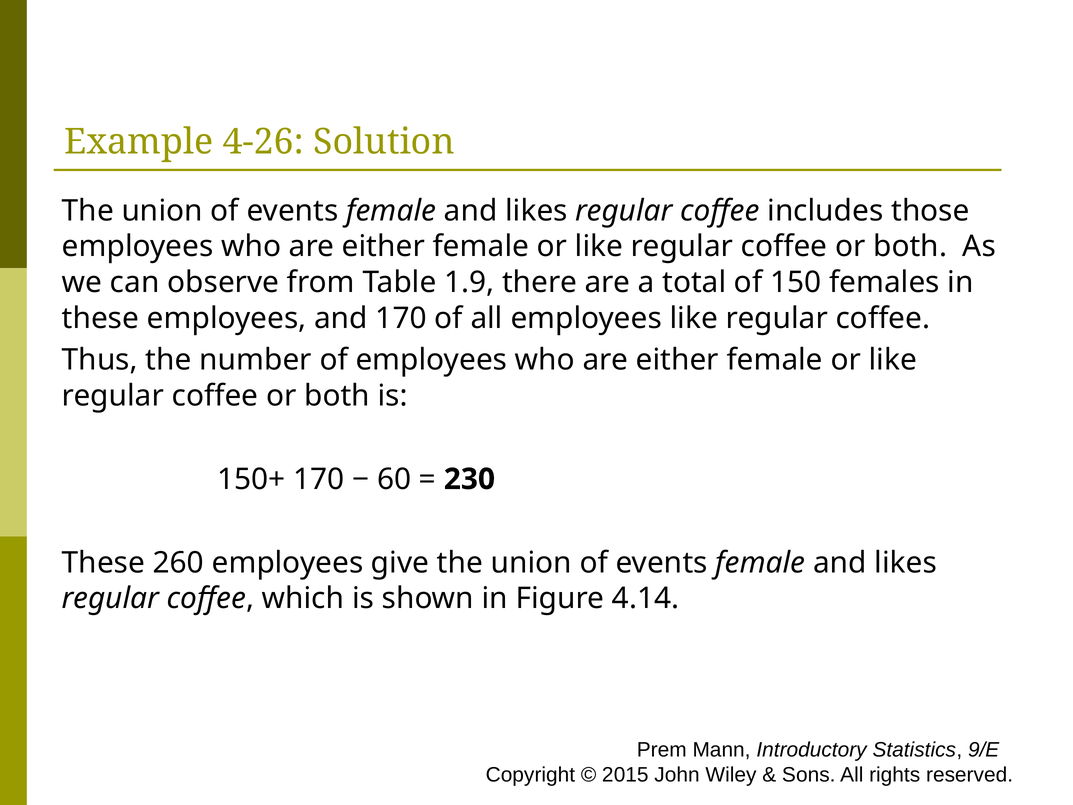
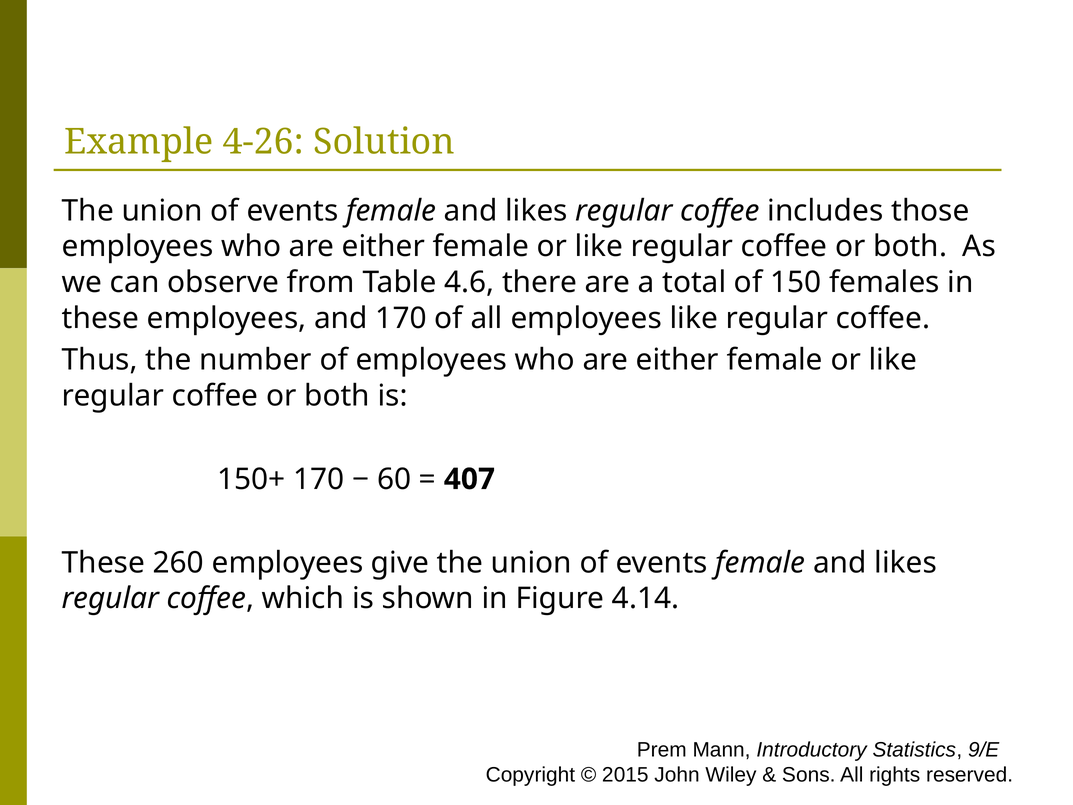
1.9: 1.9 -> 4.6 (469, 282)
230: 230 -> 407 (469, 479)
